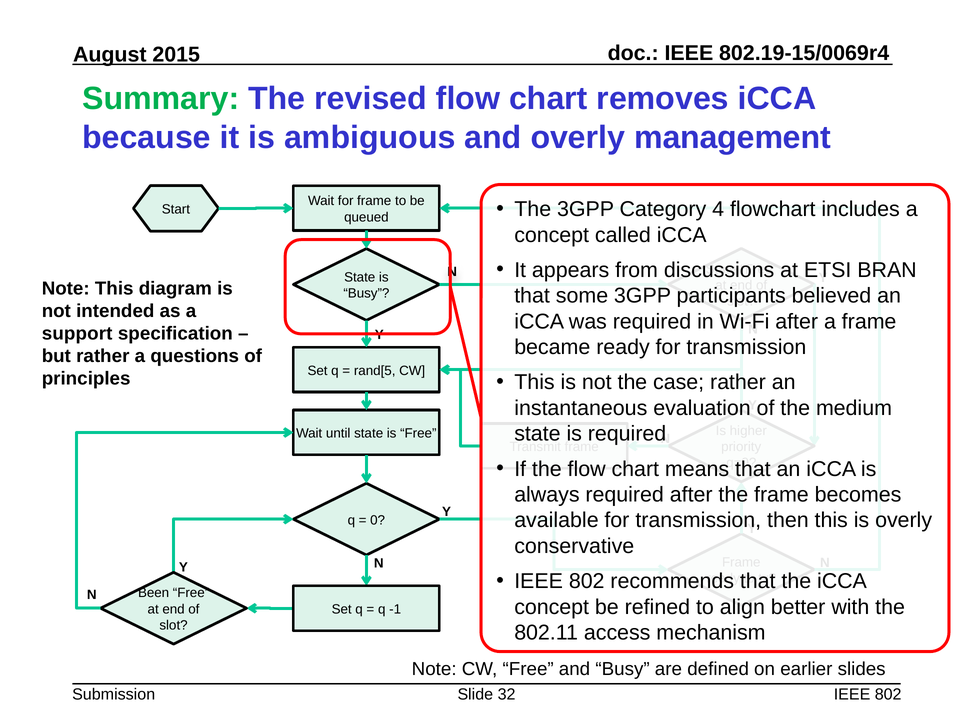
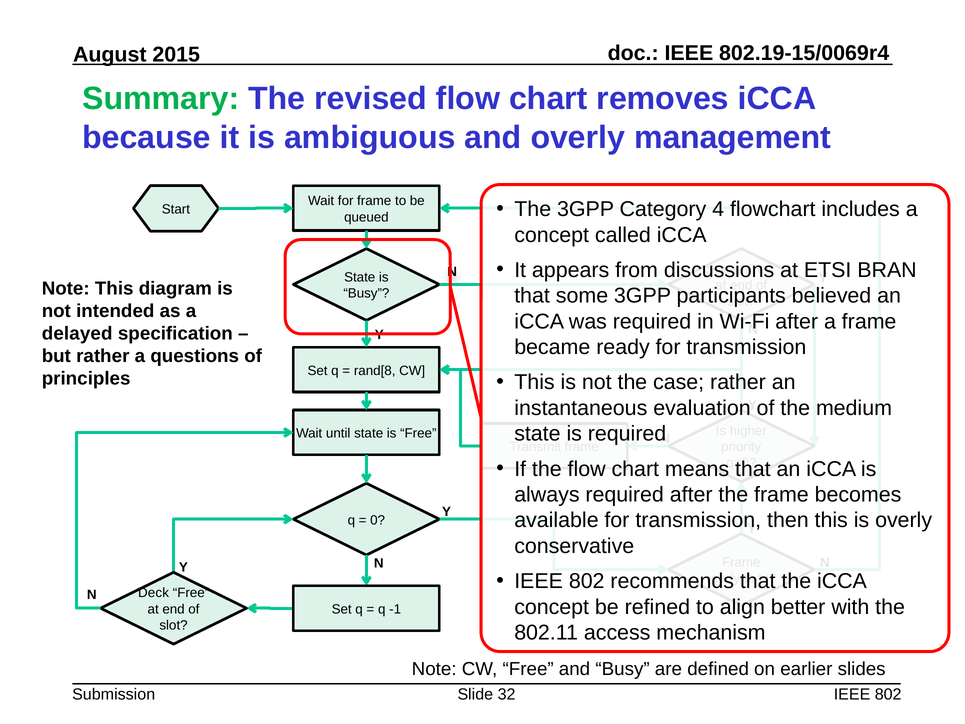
support: support -> delayed (77, 333)
rand[5: rand[5 -> rand[8 (375, 370)
Been: Been -> Deck (154, 593)
